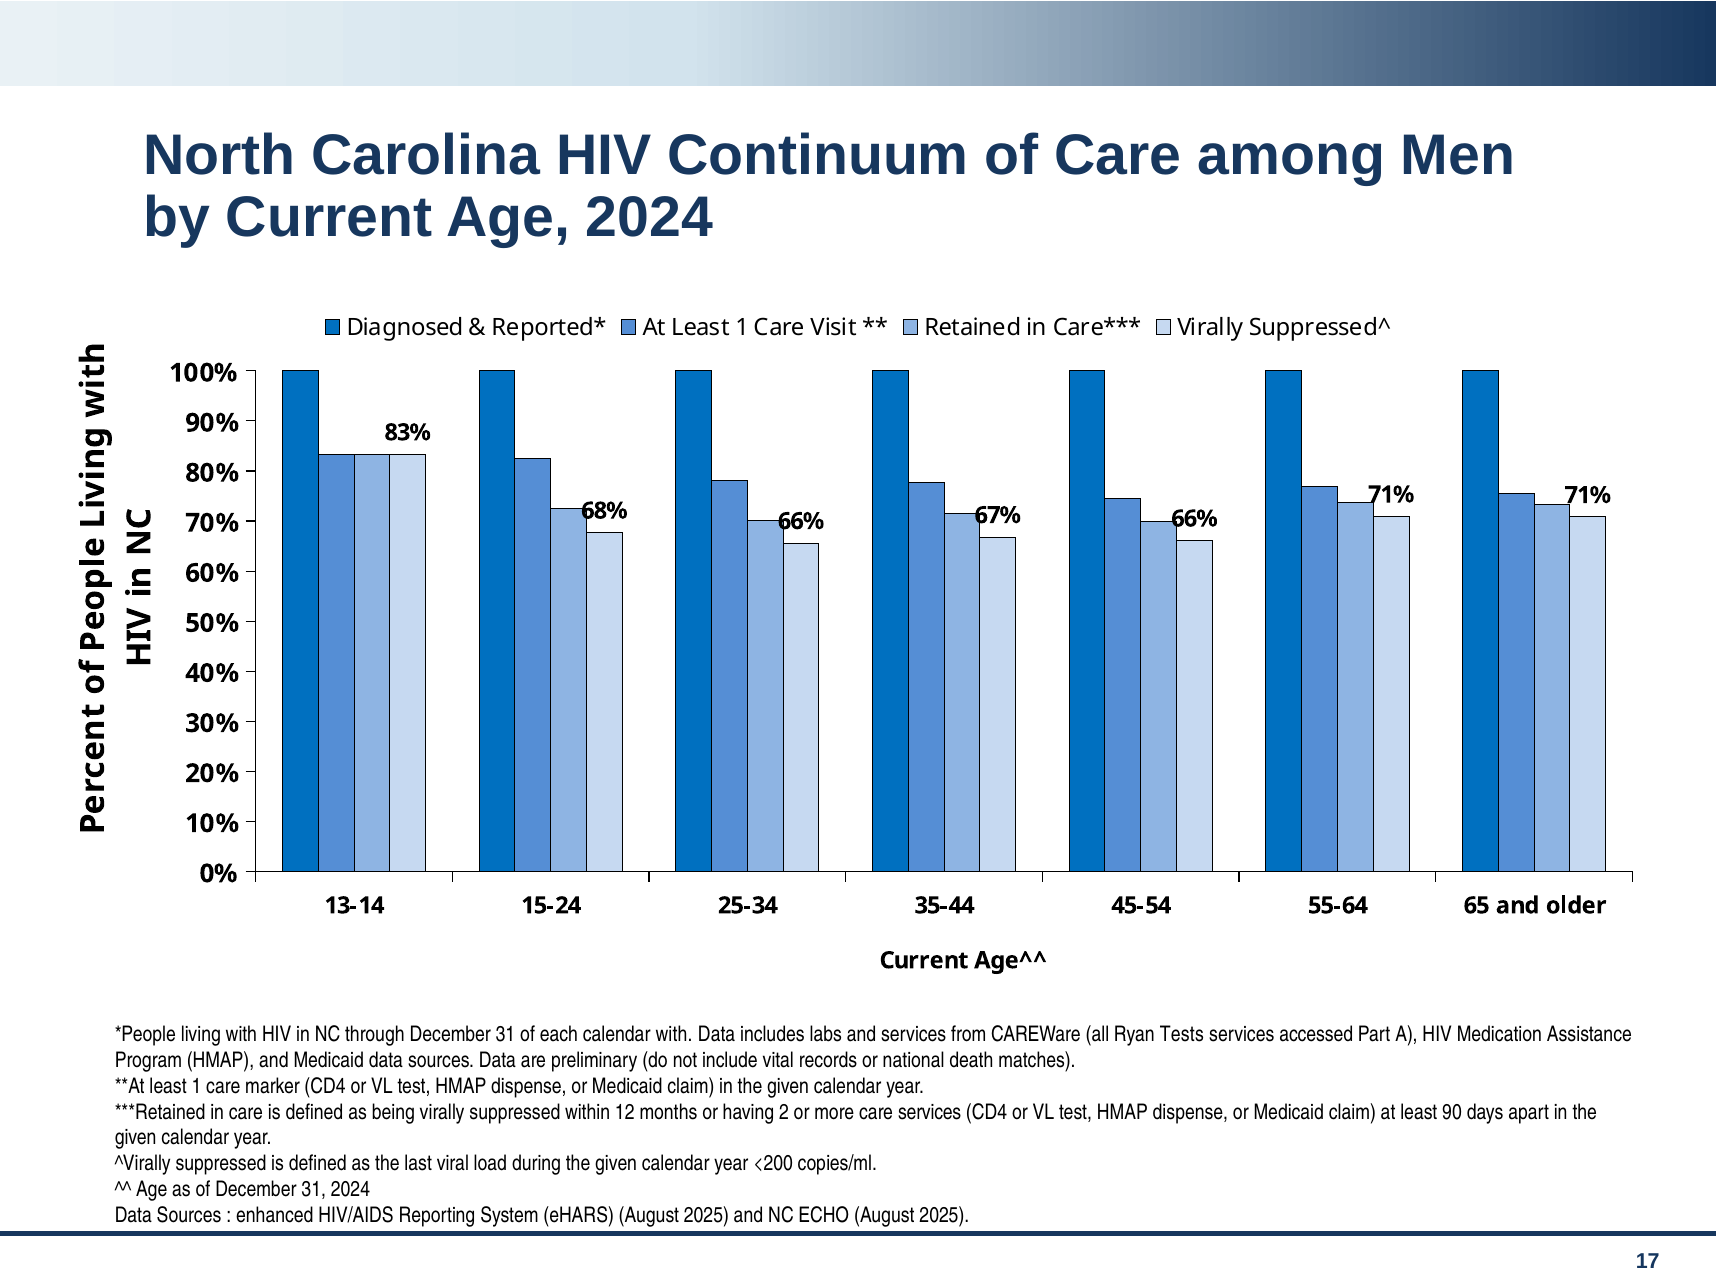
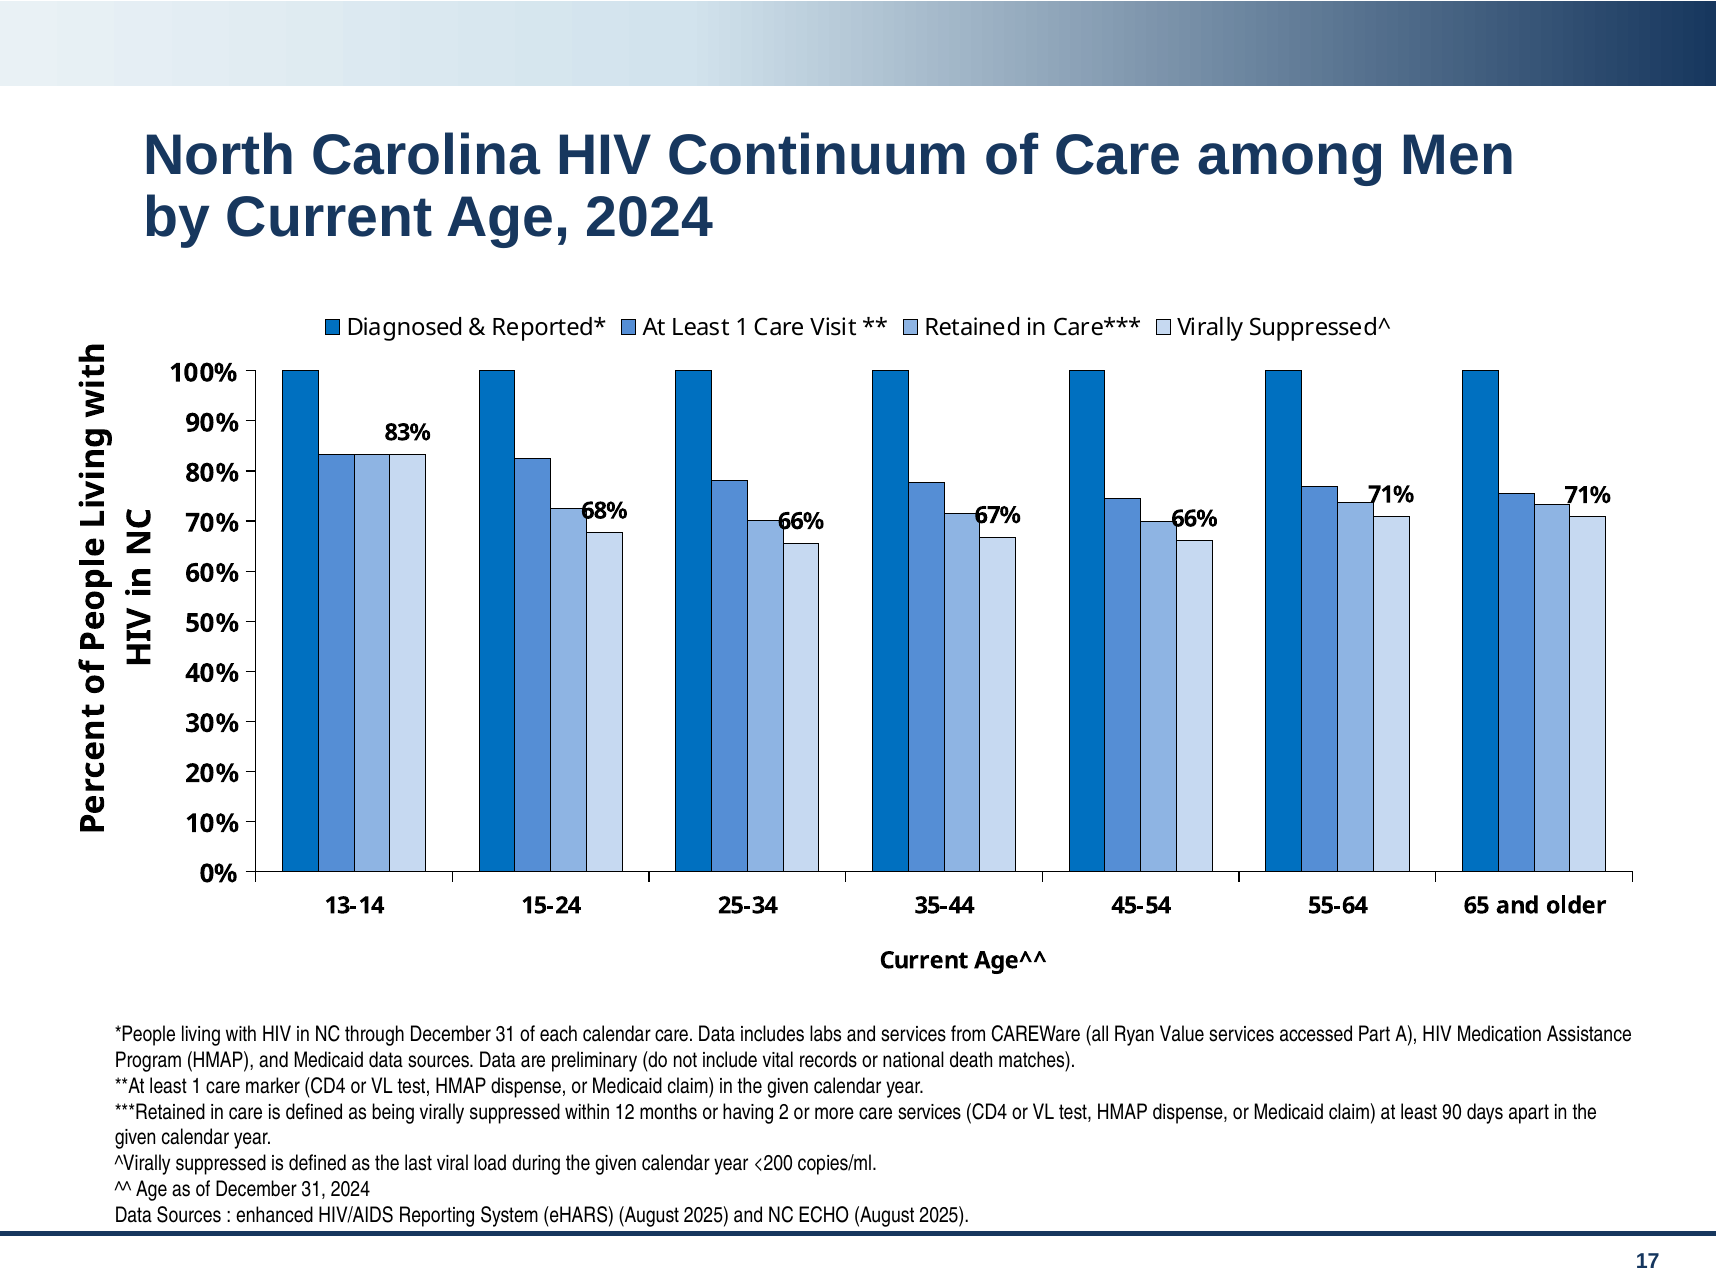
calendar with: with -> care (674, 1035)
Tests: Tests -> Value (1182, 1035)
